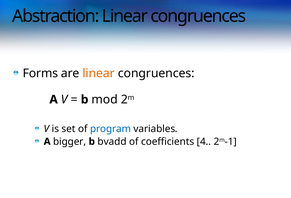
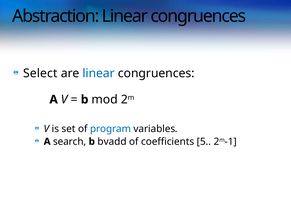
Forms: Forms -> Select (40, 74)
linear colour: orange -> blue (99, 74)
bigger: bigger -> search (70, 142)
4: 4 -> 5 (204, 142)
